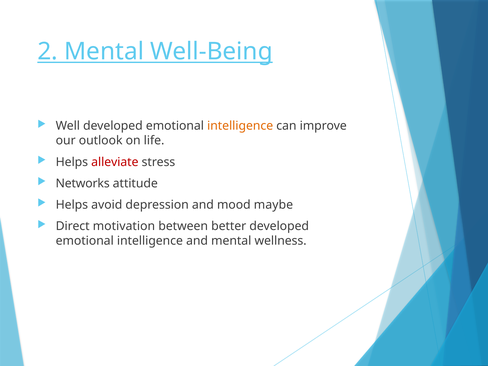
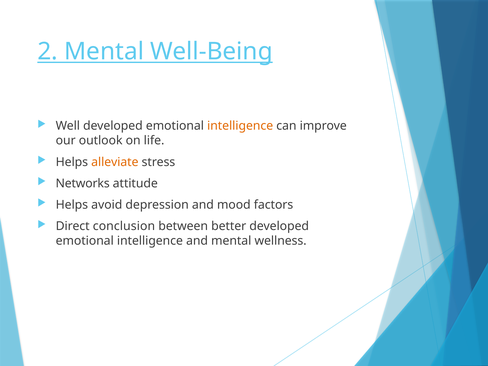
alleviate colour: red -> orange (115, 162)
maybe: maybe -> factors (274, 205)
motivation: motivation -> conclusion (124, 226)
